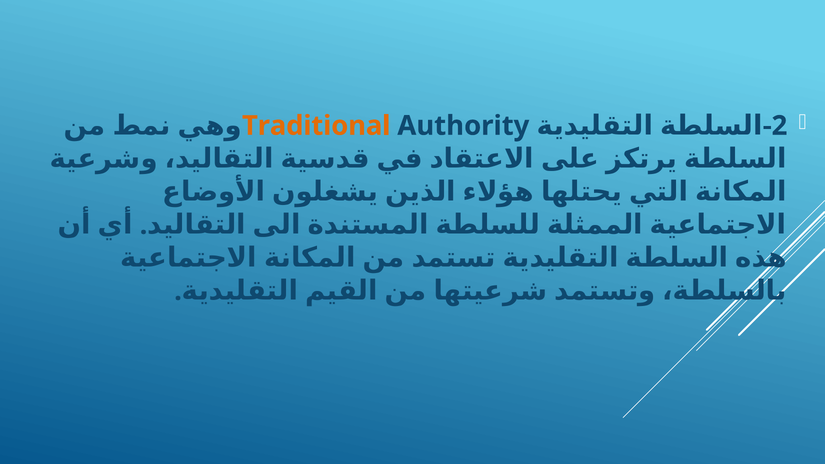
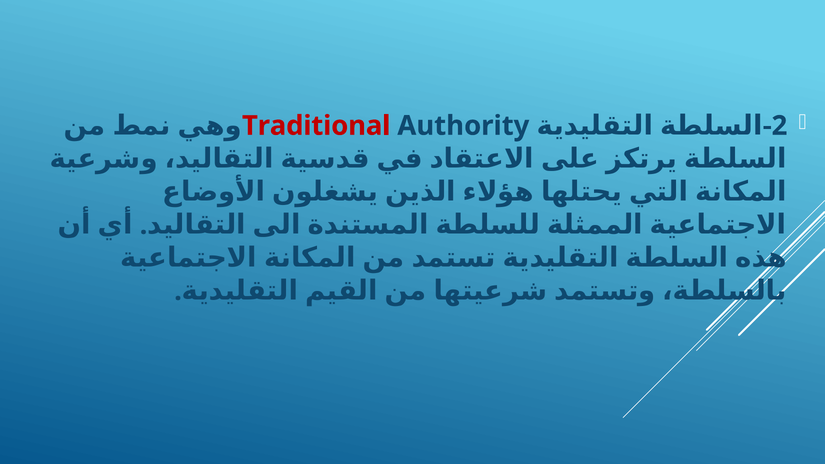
Traditional colour: orange -> red (316, 126)
